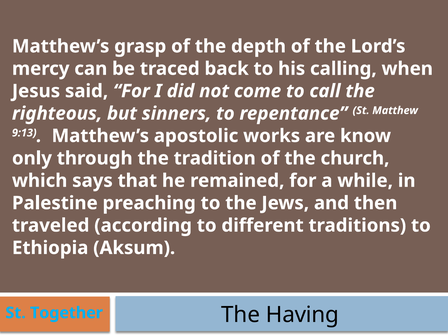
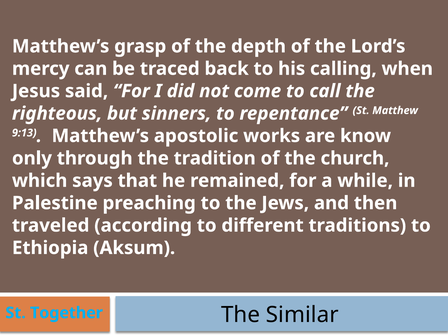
Having: Having -> Similar (302, 315)
